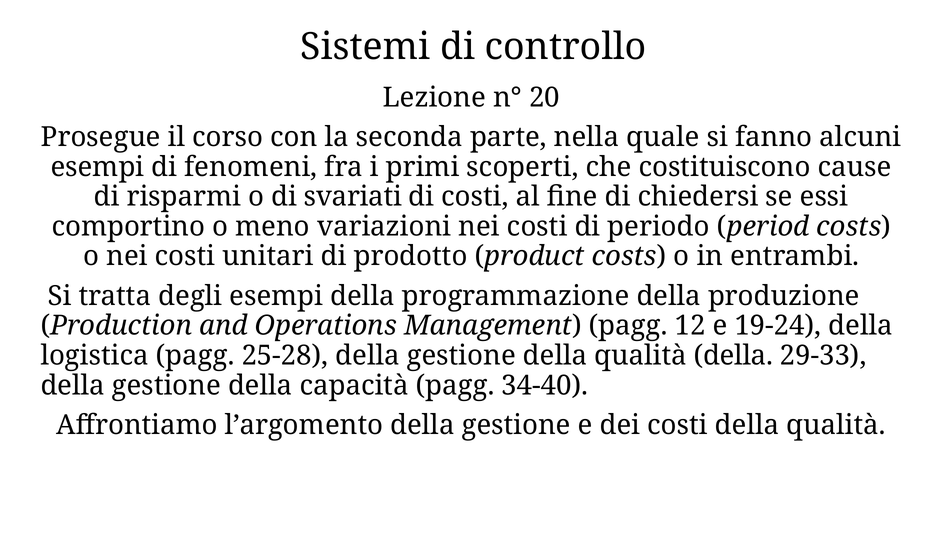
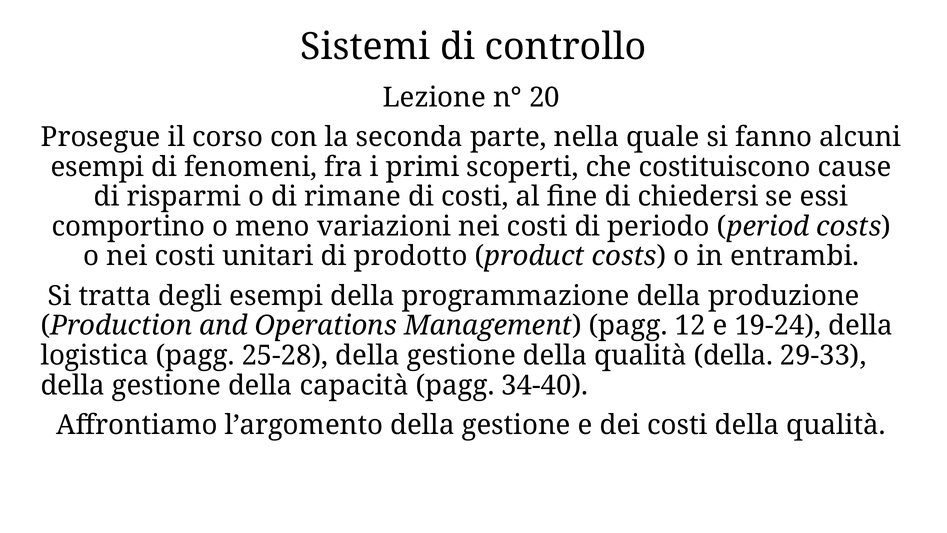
svariati: svariati -> rimane (353, 197)
